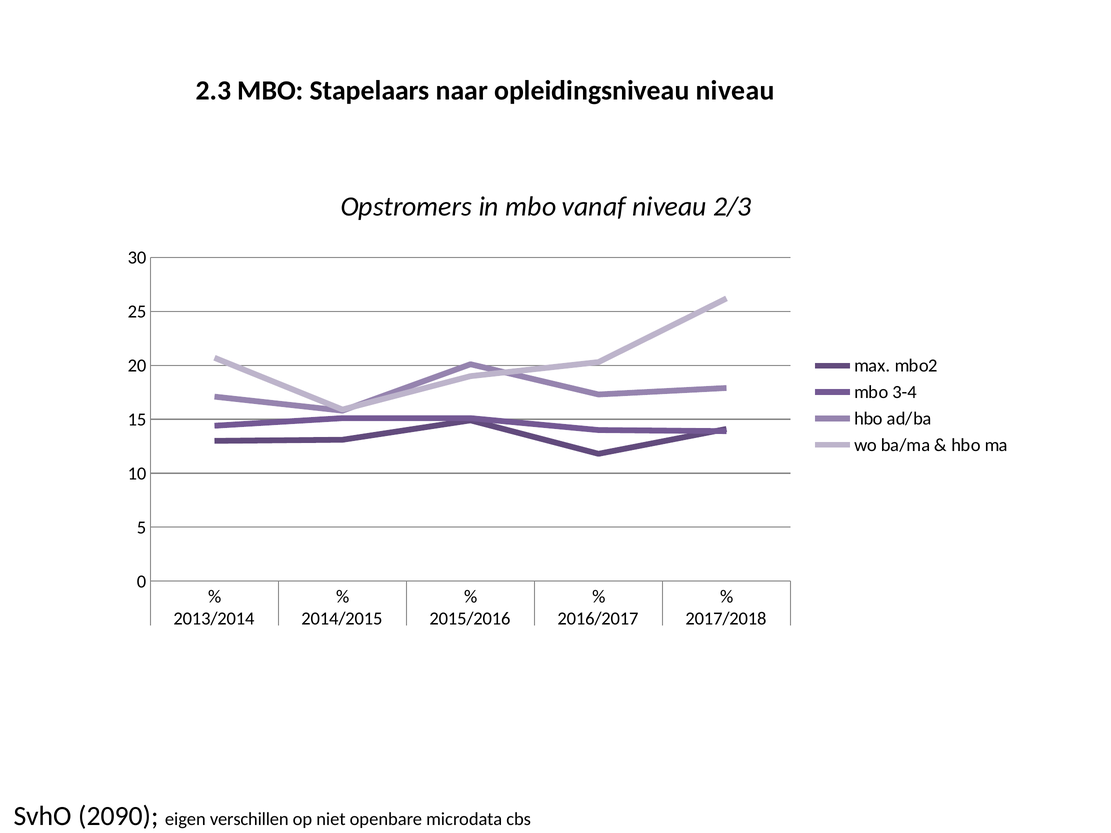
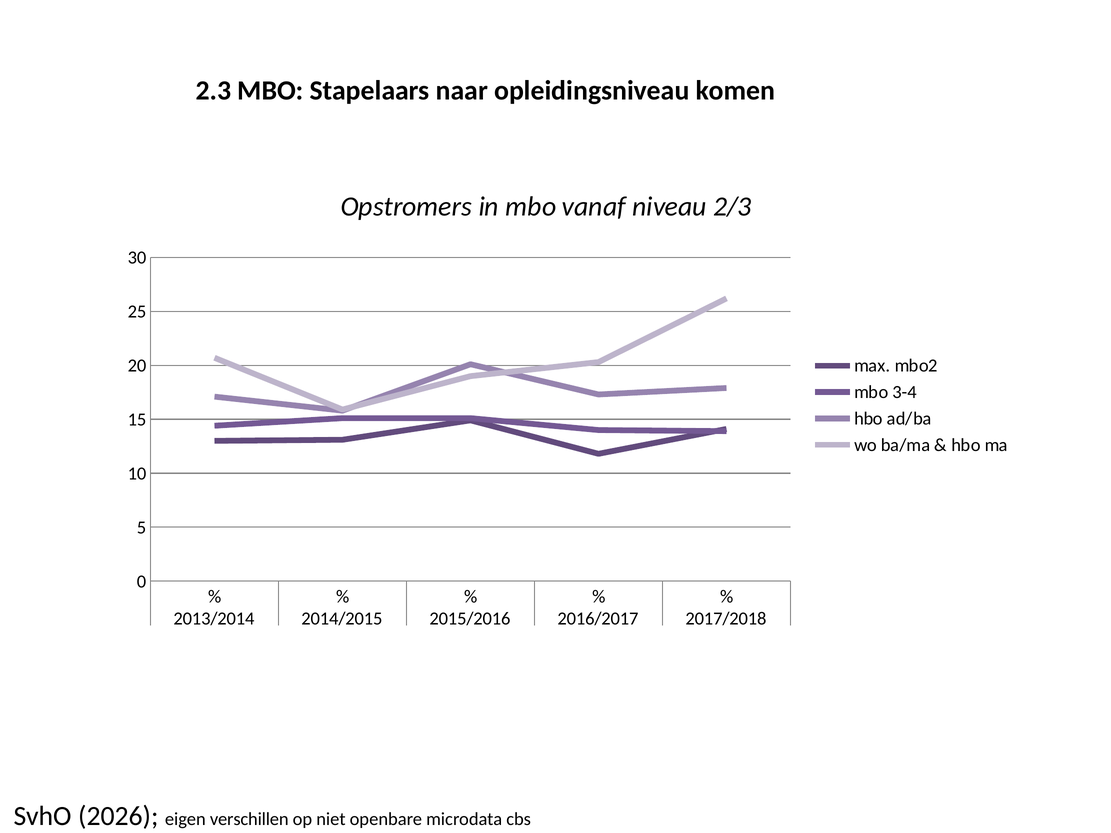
opleidingsniveau niveau: niveau -> komen (735, 91)
2090: 2090 -> 2026 (118, 816)
